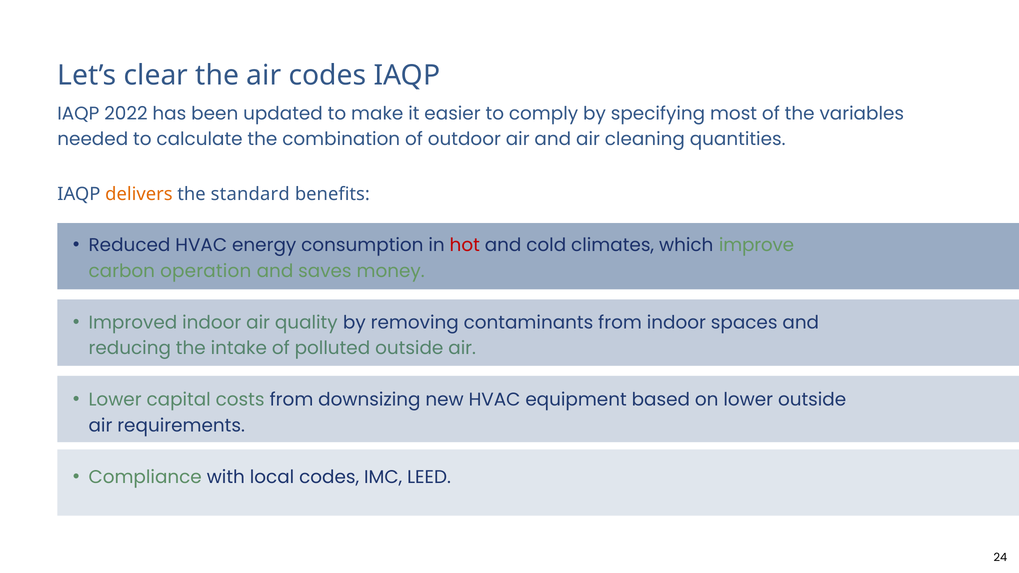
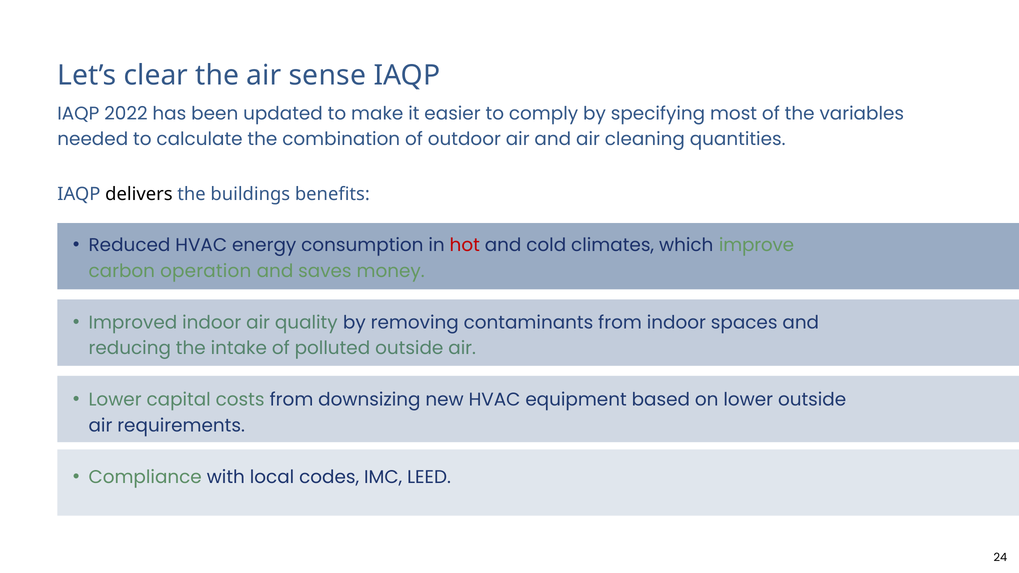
air codes: codes -> sense (327, 76)
delivers colour: orange -> black (139, 194)
standard: standard -> buildings (250, 194)
